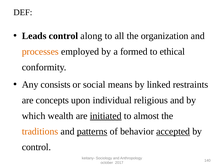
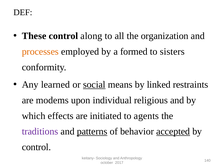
Leads: Leads -> These (34, 36)
ethical: ethical -> sisters (172, 52)
consists: consists -> learned (55, 85)
social underline: none -> present (94, 85)
concepts: concepts -> modems (52, 100)
wealth: wealth -> effects (61, 116)
initiated underline: present -> none (106, 116)
almost: almost -> agents (146, 116)
traditions colour: orange -> purple (40, 131)
